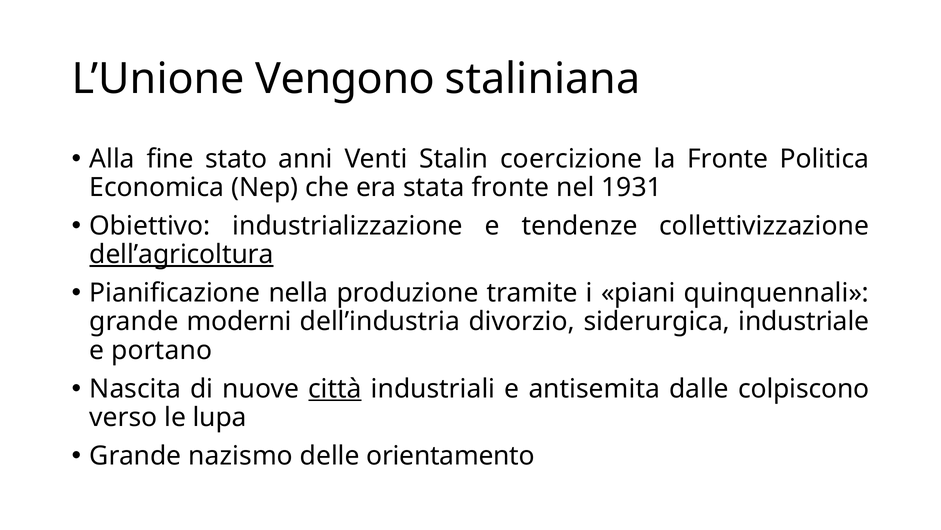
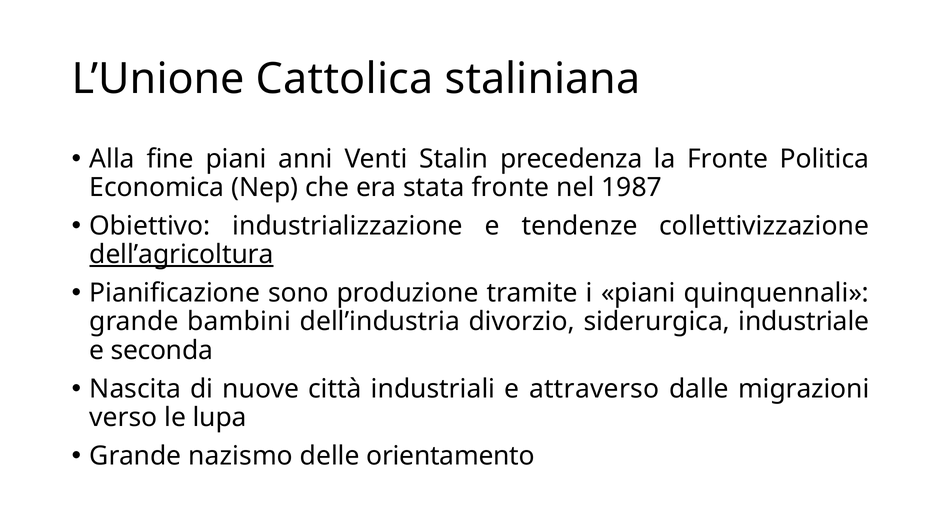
Vengono: Vengono -> Cattolica (345, 79)
fine stato: stato -> piani (236, 159)
coercizione: coercizione -> precedenza (571, 159)
1931: 1931 -> 1987 (632, 187)
nella: nella -> sono (299, 293)
moderni: moderni -> bambini (239, 321)
portano: portano -> seconda (162, 350)
città underline: present -> none (335, 388)
antisemita: antisemita -> attraverso (594, 388)
colpiscono: colpiscono -> migrazioni (804, 388)
